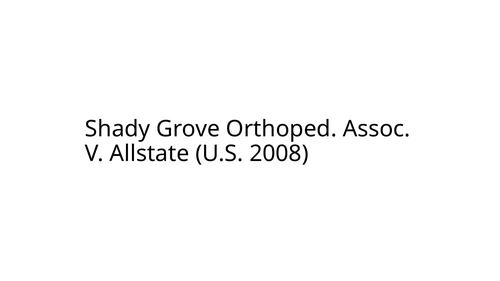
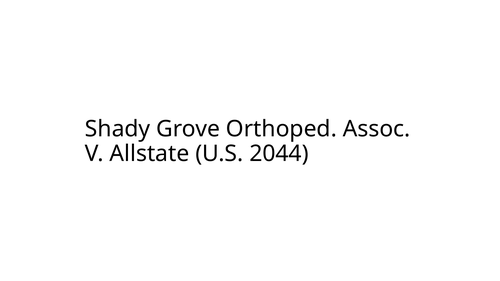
2008: 2008 -> 2044 (279, 154)
